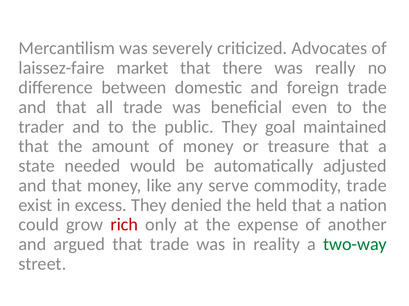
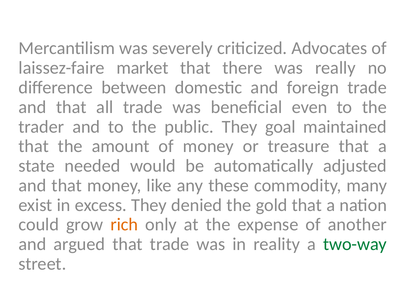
serve: serve -> these (229, 186)
commodity trade: trade -> many (367, 186)
held: held -> gold (272, 206)
rich colour: red -> orange (124, 225)
